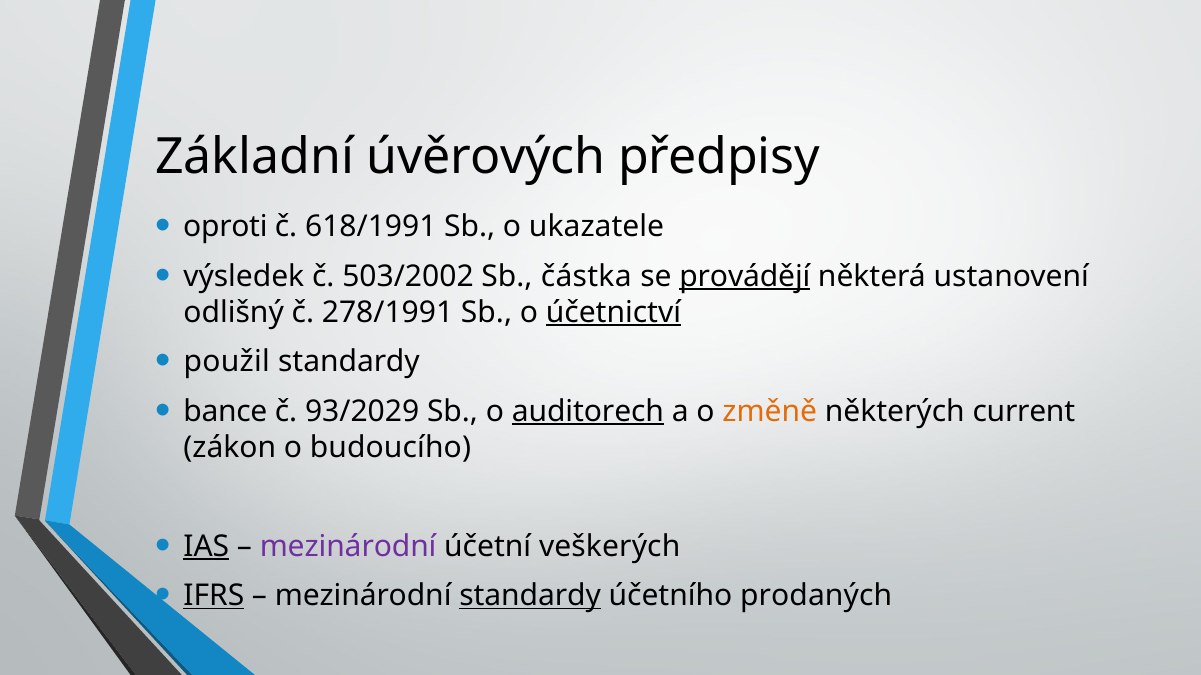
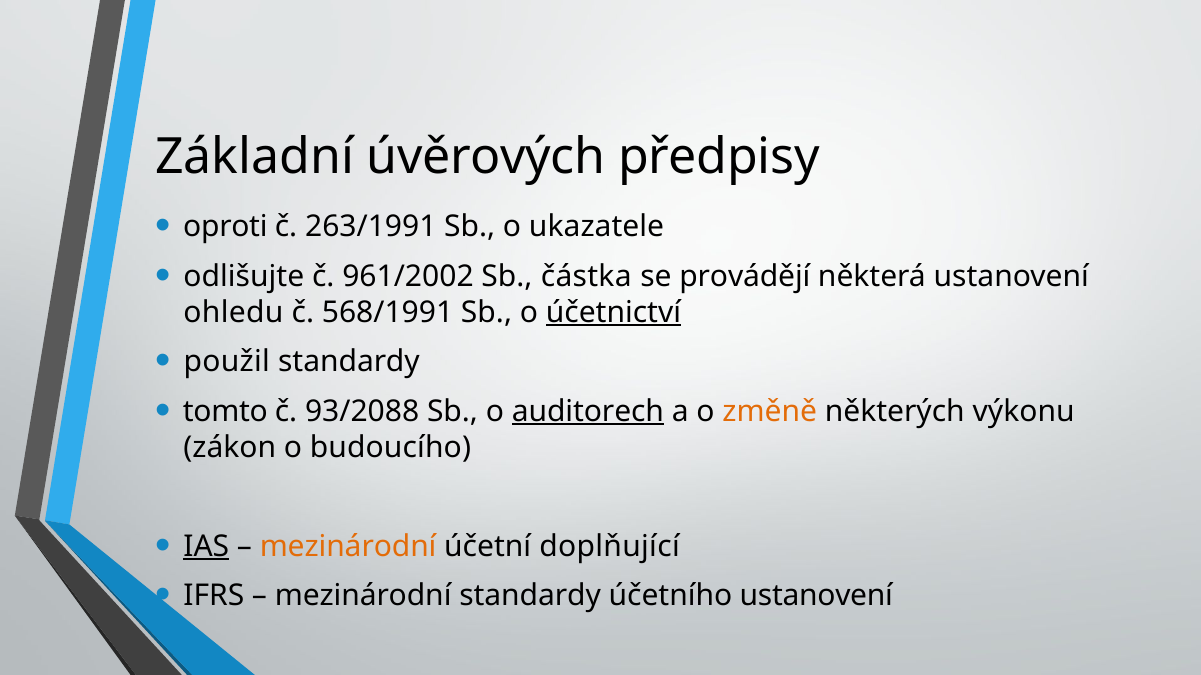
618/1991: 618/1991 -> 263/1991 (371, 227)
výsledek: výsledek -> odlišujte (244, 276)
503/2002: 503/2002 -> 961/2002 (408, 276)
provádějí underline: present -> none (745, 276)
odlišný: odlišný -> ohledu (233, 312)
278/1991: 278/1991 -> 568/1991 (388, 312)
bance: bance -> tomto (225, 411)
93/2029: 93/2029 -> 93/2088 (362, 411)
current: current -> výkonu (1024, 411)
mezinárodní colour: purple -> orange (348, 547)
veškerých: veškerých -> doplňující (610, 547)
IFRS underline: present -> none (214, 596)
standardy underline: present -> none (530, 596)
účetního prodaných: prodaných -> ustanovení (816, 596)
